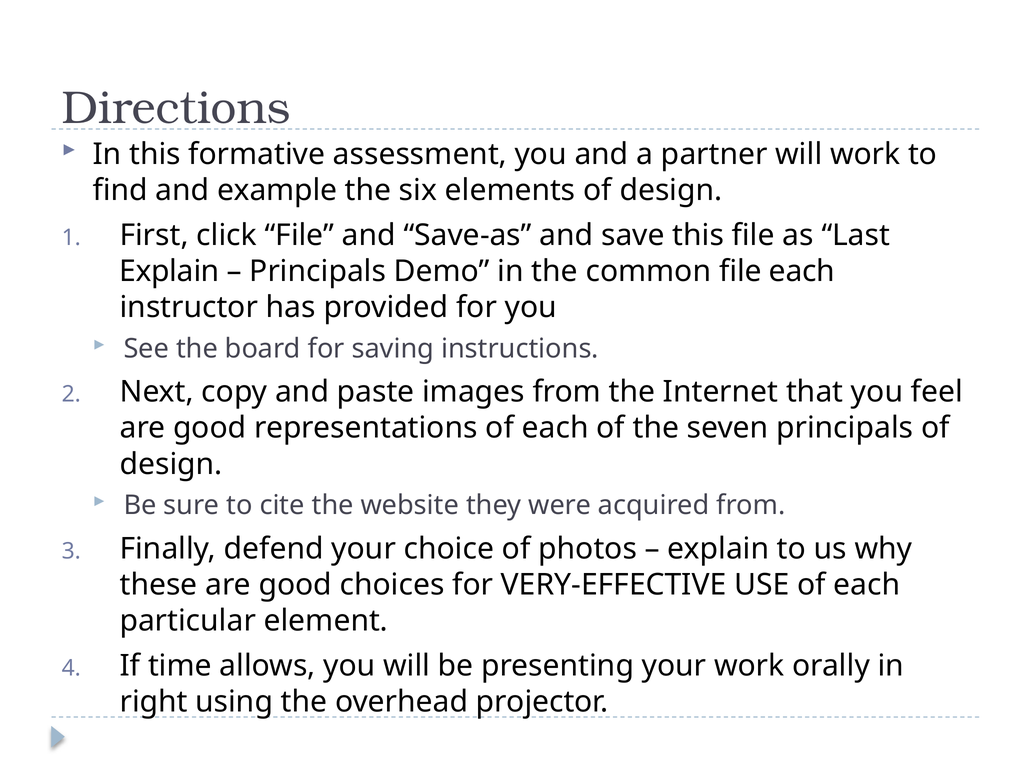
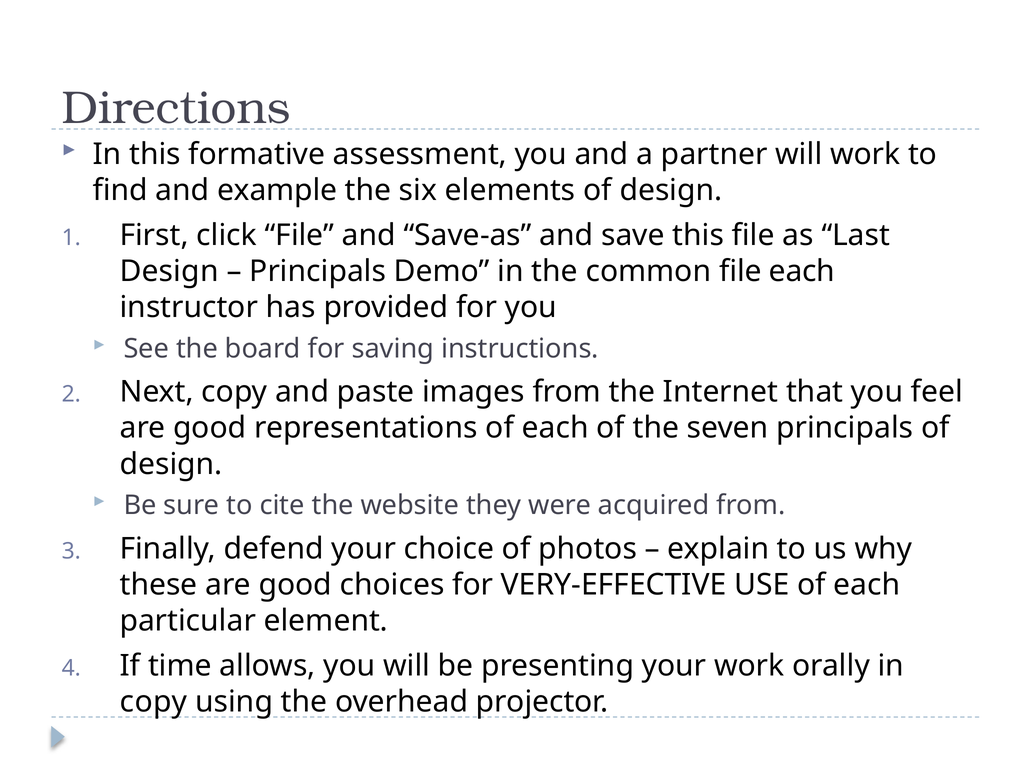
Explain: Explain -> Design (169, 271)
right: right -> copy (153, 701)
